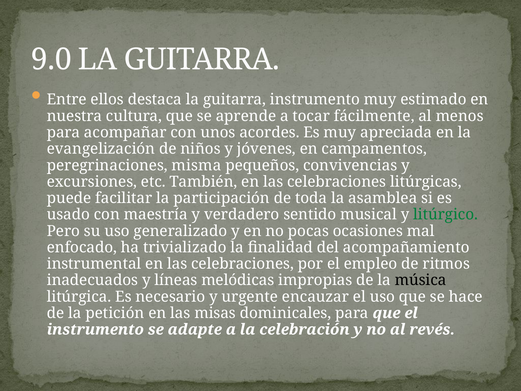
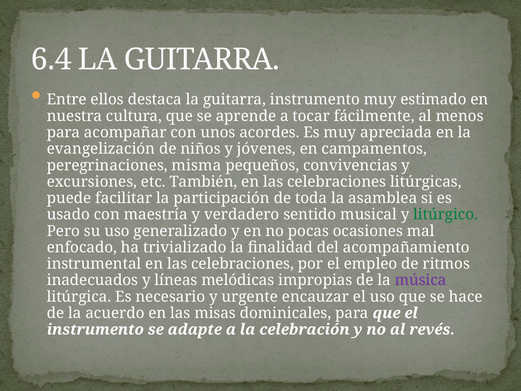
9.0: 9.0 -> 6.4 (51, 59)
música colour: black -> purple (421, 280)
petición: petición -> acuerdo (115, 313)
